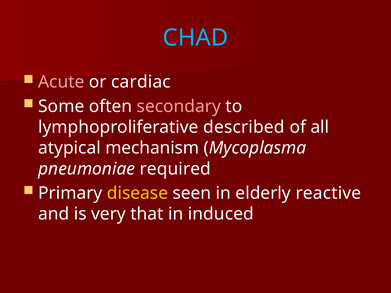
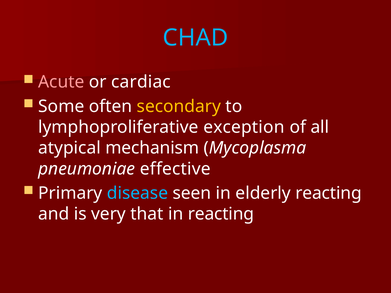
secondary colour: pink -> yellow (179, 106)
described: described -> exception (244, 127)
required: required -> effective (175, 169)
disease colour: yellow -> light blue (137, 193)
elderly reactive: reactive -> reacting (329, 193)
in induced: induced -> reacting (221, 214)
